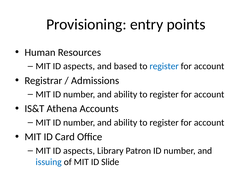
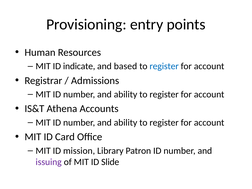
aspects: aspects -> indicate (79, 66)
aspects: aspects -> mission (79, 151)
issuing colour: blue -> purple (49, 162)
